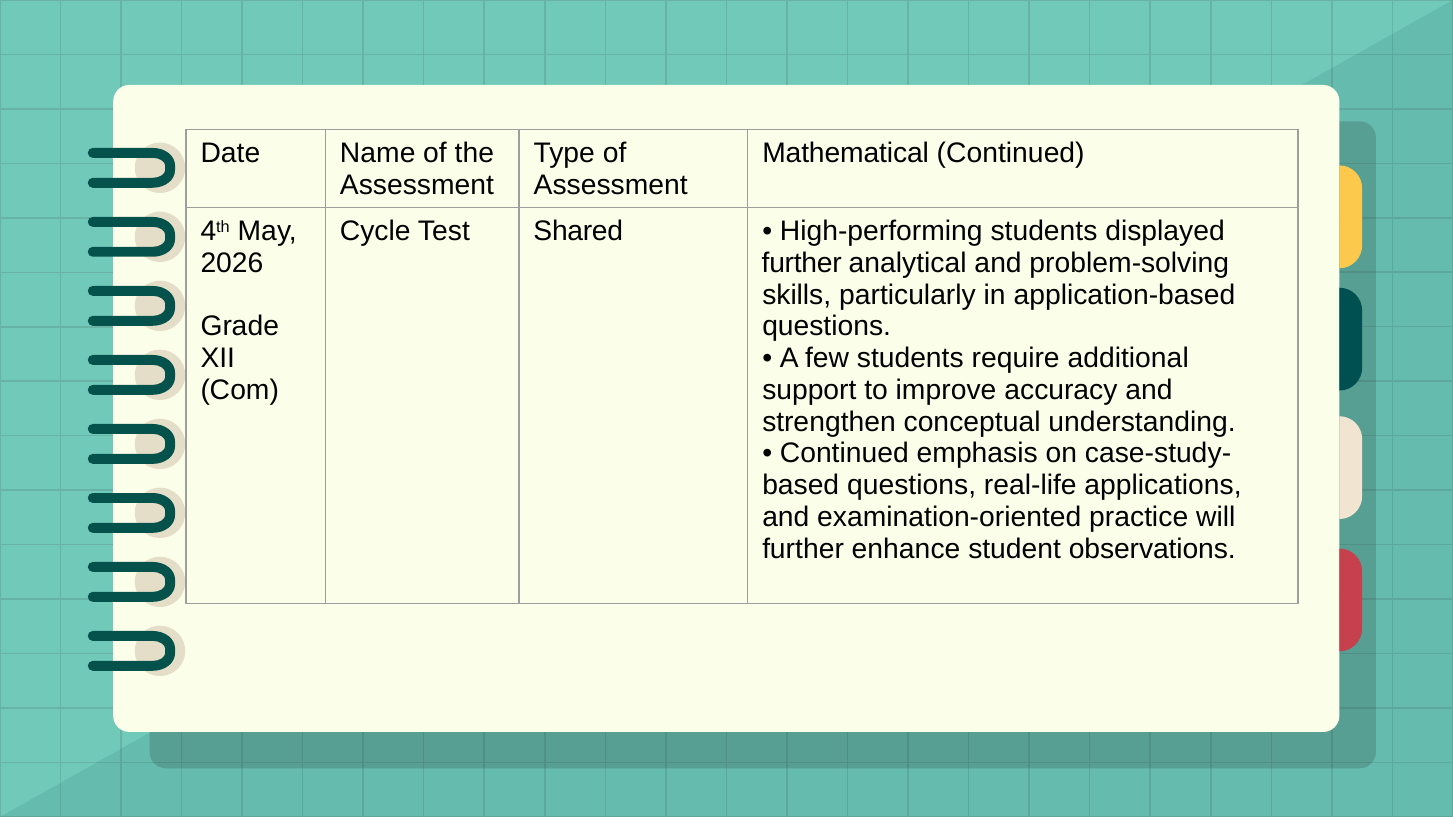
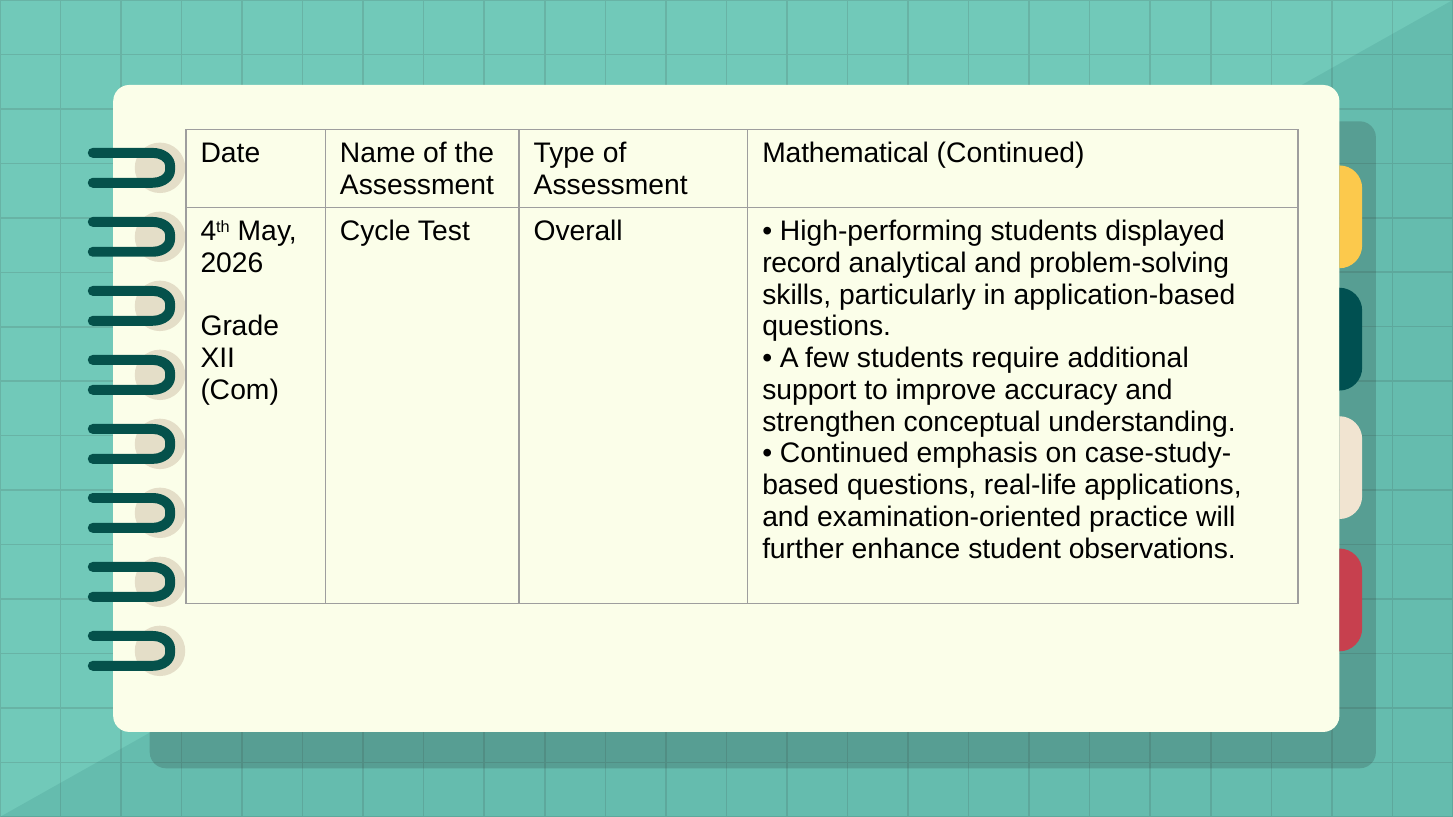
Shared: Shared -> Overall (578, 232)
further: further -> record (802, 263)
